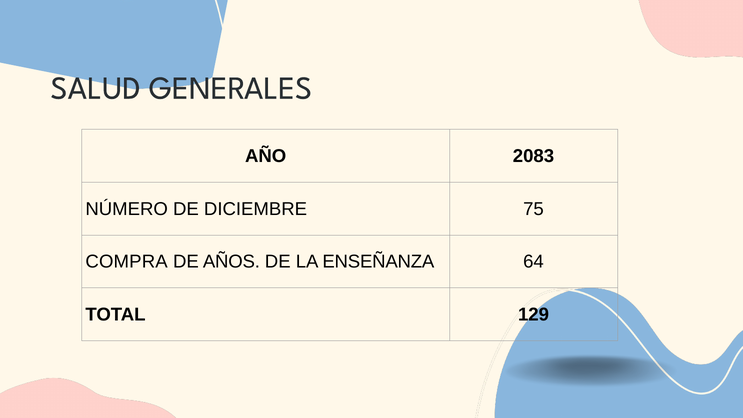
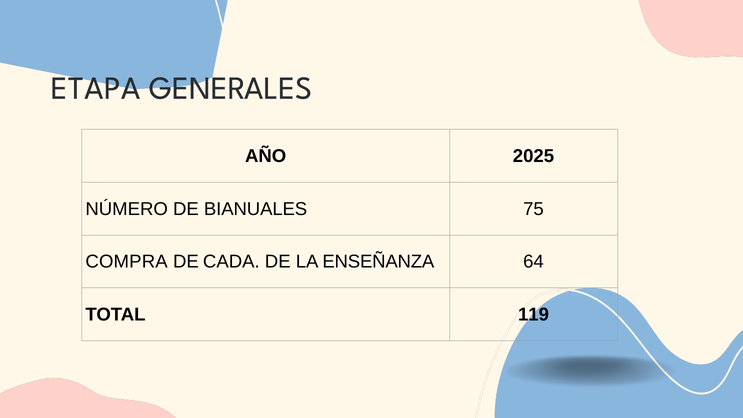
SALUD: SALUD -> ETAPA (95, 88)
2083: 2083 -> 2025 (533, 156)
DICIEMBRE: DICIEMBRE -> BIANUALES (256, 209)
AÑOS: AÑOS -> CADA (231, 262)
129: 129 -> 119 (533, 315)
